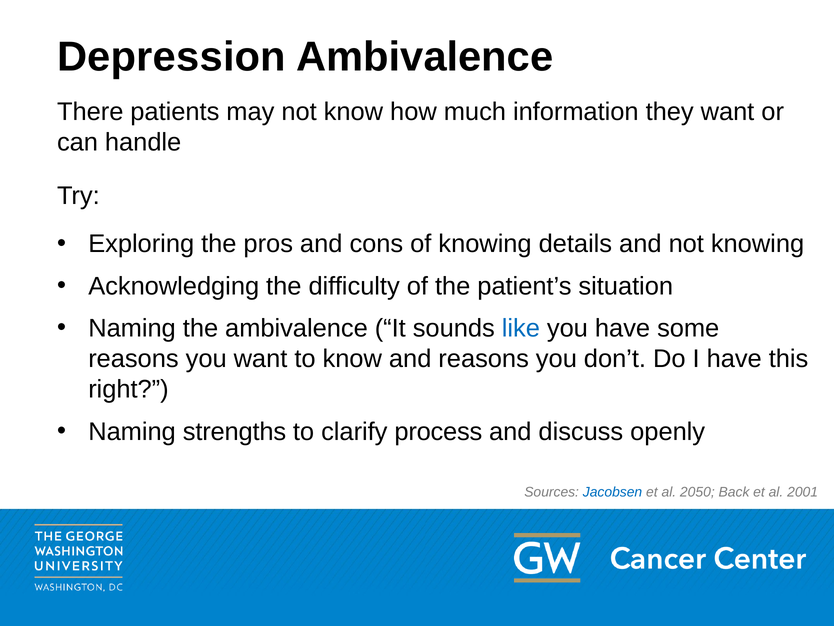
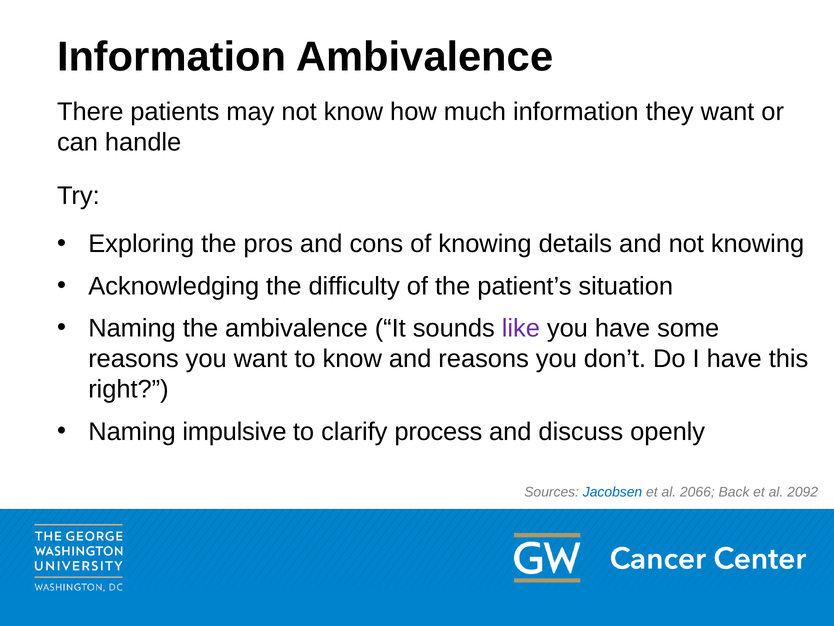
Depression: Depression -> Information (172, 57)
like colour: blue -> purple (521, 328)
strengths: strengths -> impulsive (235, 431)
2050: 2050 -> 2066 (697, 492)
2001: 2001 -> 2092 (803, 492)
